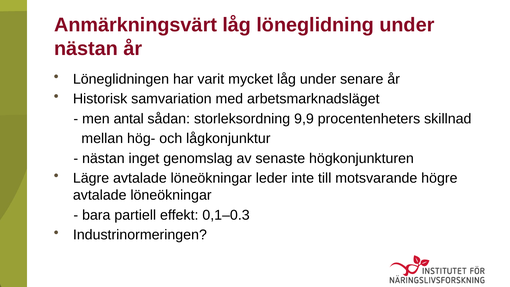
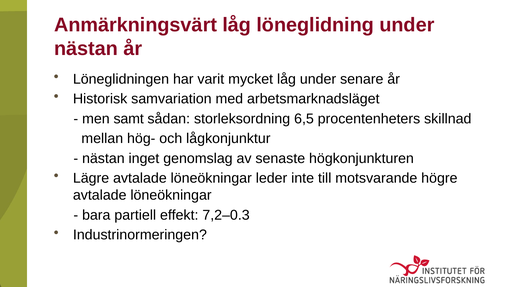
antal: antal -> samt (129, 119)
9,9: 9,9 -> 6,5 (304, 119)
0,1–0.3: 0,1–0.3 -> 7,2–0.3 (226, 215)
